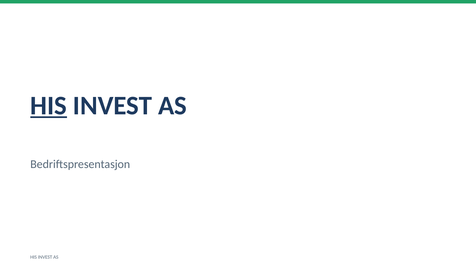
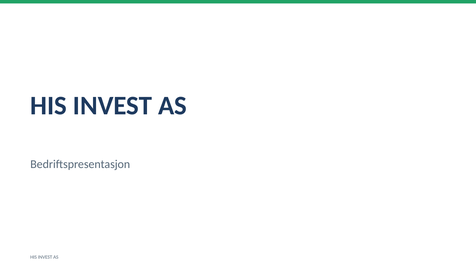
HIS underline: present -> none (49, 106)
